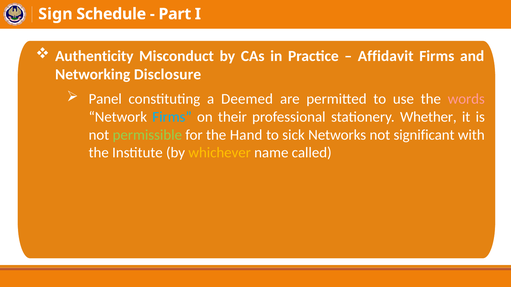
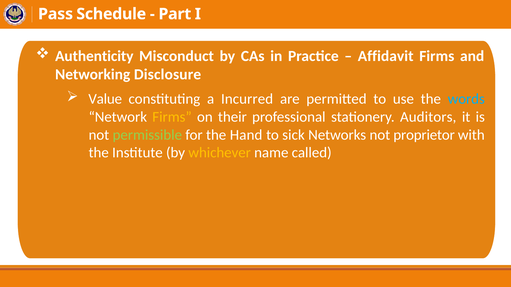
Sign: Sign -> Pass (56, 14)
Panel: Panel -> Value (105, 99)
Deemed: Deemed -> Incurred (247, 99)
words colour: pink -> light blue (466, 99)
Firms colour: light blue -> yellow (172, 117)
Whether: Whether -> Auditors (428, 117)
significant: significant -> proprietor (424, 135)
